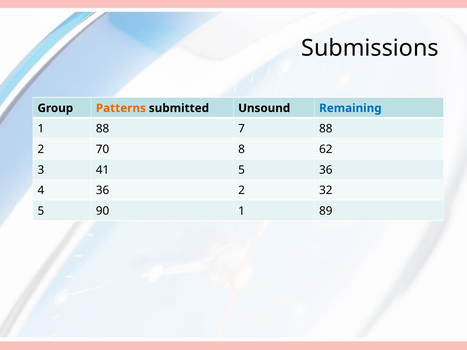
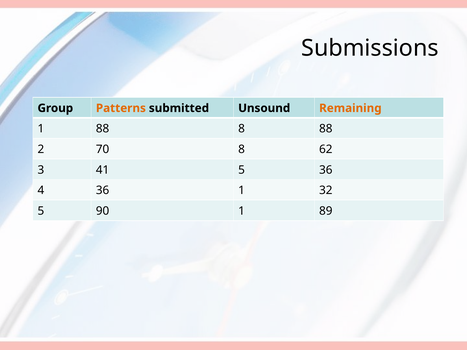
Remaining colour: blue -> orange (350, 108)
88 7: 7 -> 8 (242, 129)
36 2: 2 -> 1 (242, 191)
